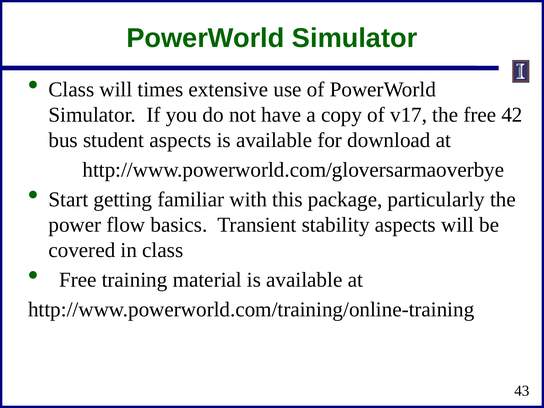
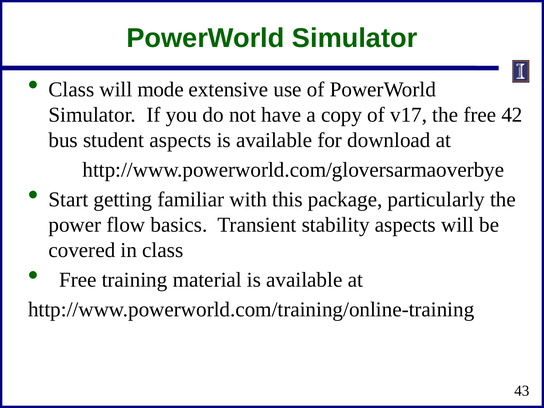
times: times -> mode (161, 89)
